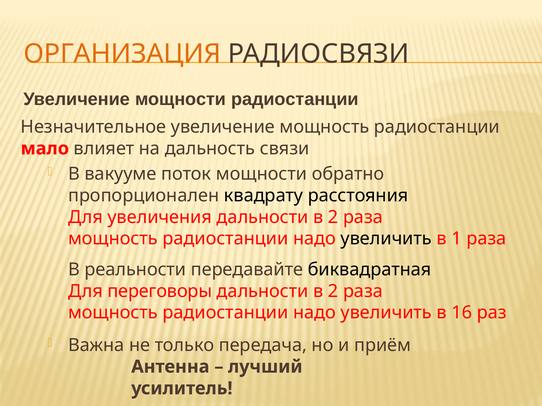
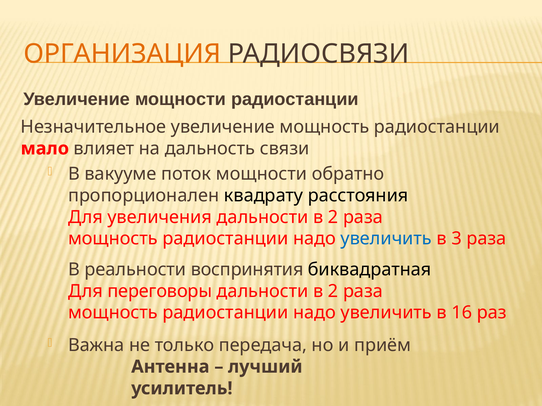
увеличить colour: black -> blue (386, 239)
1: 1 -> 3 (457, 239)
передавайте: передавайте -> воспринятия (247, 270)
